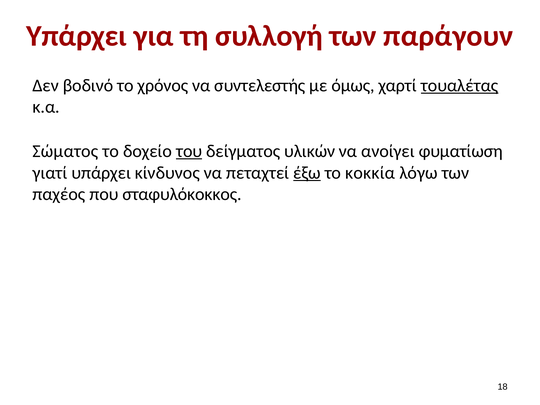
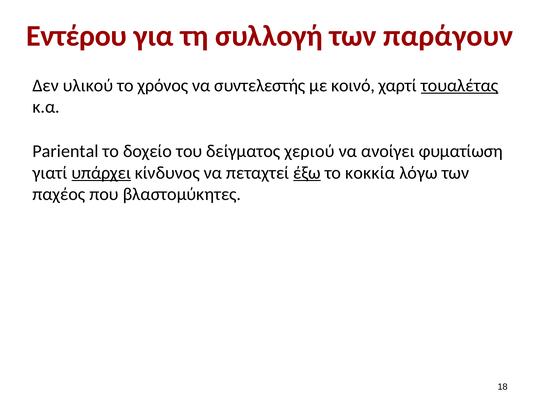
Υπάρχει: Υπάρχει -> Εντέρου (77, 36)
βοδινό: βοδινό -> υλικού (88, 85)
όμως: όμως -> κοινό (353, 85)
Σώματος: Σώματος -> Pariental (65, 151)
του underline: present -> none (189, 151)
υλικών: υλικών -> χεριού (309, 151)
υπάρχει underline: none -> present (101, 173)
σταφυλόκοκκος: σταφυλόκοκκος -> βλαστομύκητες (182, 194)
